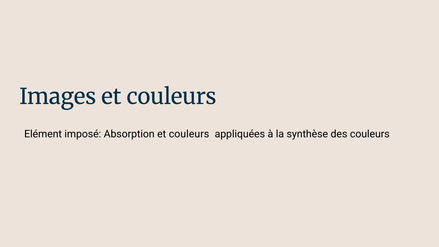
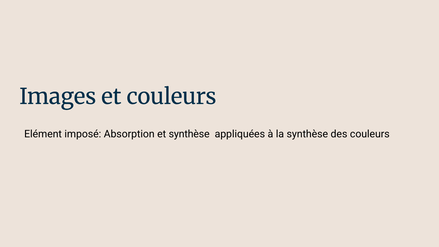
Absorption et couleurs: couleurs -> synthèse (189, 134)
